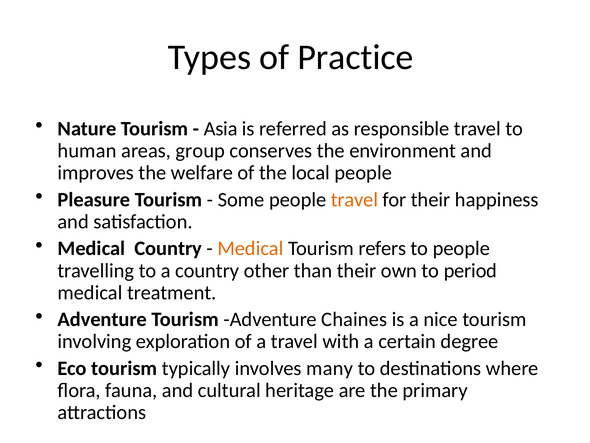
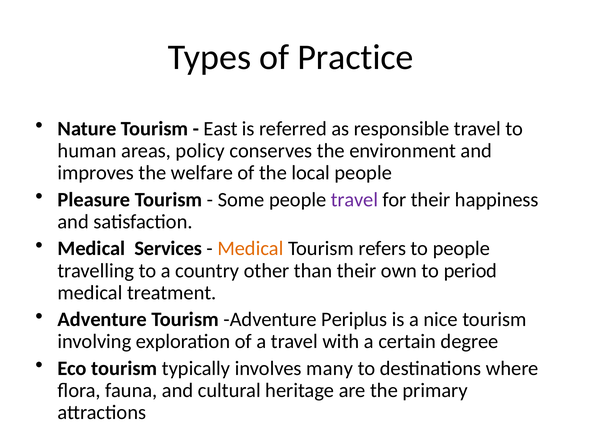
Asia: Asia -> East (221, 128)
group: group -> policy (200, 151)
travel colour: orange -> purple (354, 199)
Medical Country: Country -> Services (168, 248)
Chaines: Chaines -> Periplus (354, 319)
